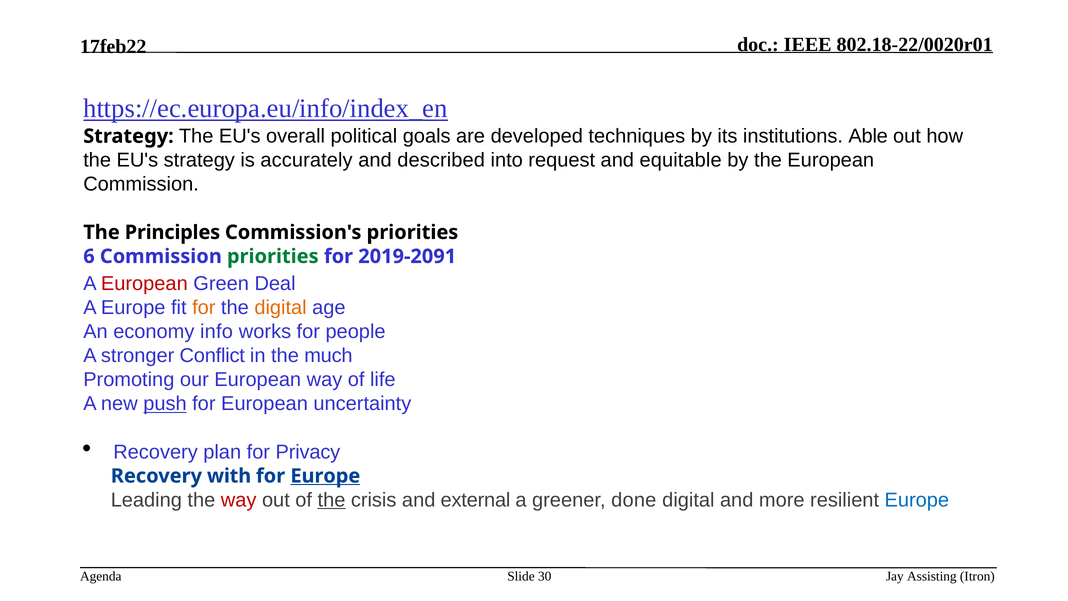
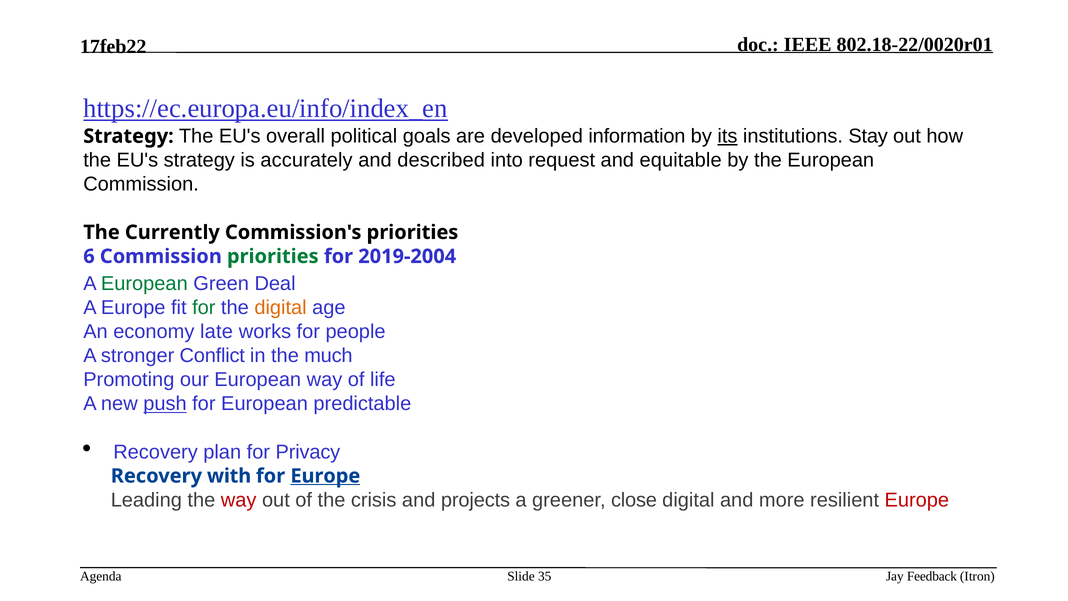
techniques: techniques -> information (637, 136)
its underline: none -> present (727, 136)
Able: Able -> Stay (868, 136)
Principles: Principles -> Currently (172, 232)
2019-2091: 2019-2091 -> 2019-2004 (407, 256)
European colour: red -> green (144, 284)
for colour: orange -> green (204, 308)
info: info -> late (217, 332)
uncertainty: uncertainty -> predictable (362, 404)
the underline: present -> none (331, 500)
external: external -> projects (475, 500)
done: done -> close (634, 500)
Europe colour: blue -> red (917, 500)
30: 30 -> 35 (545, 576)
Assisting: Assisting -> Feedback (932, 576)
